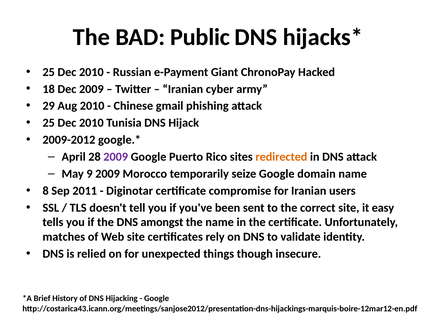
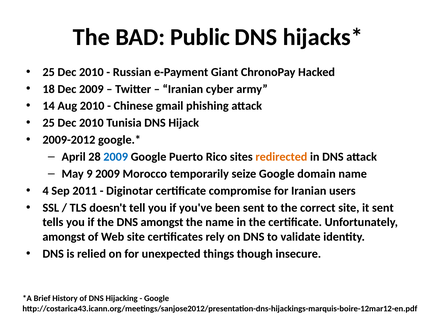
29: 29 -> 14 (49, 106)
2009 colour: purple -> blue (116, 157)
8: 8 -> 4 (46, 191)
it easy: easy -> sent (383, 208)
matches: matches -> amongst (64, 237)
